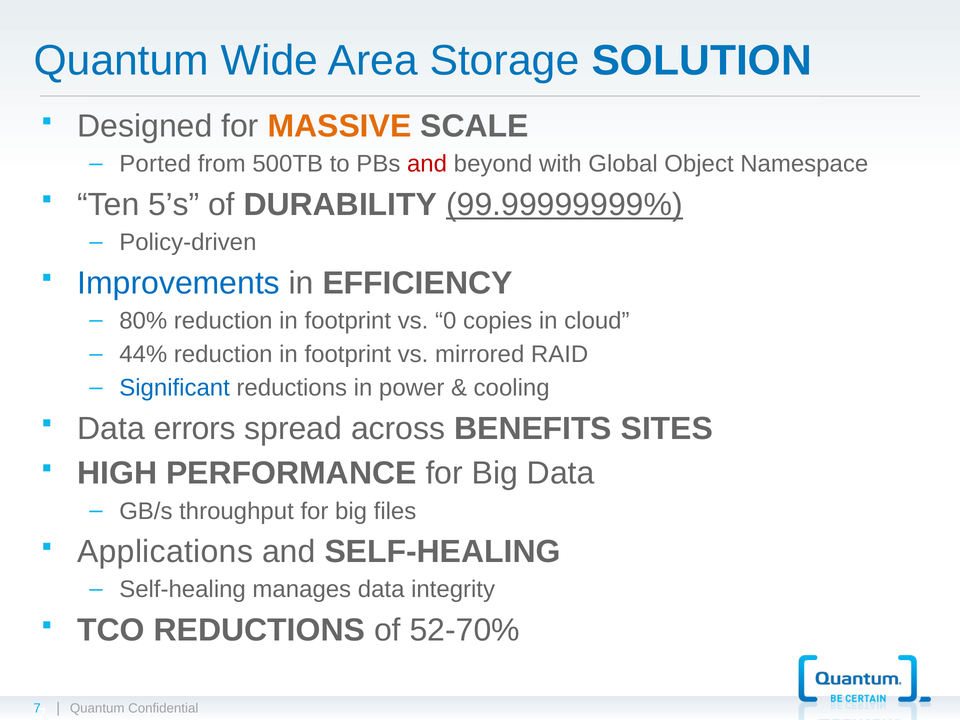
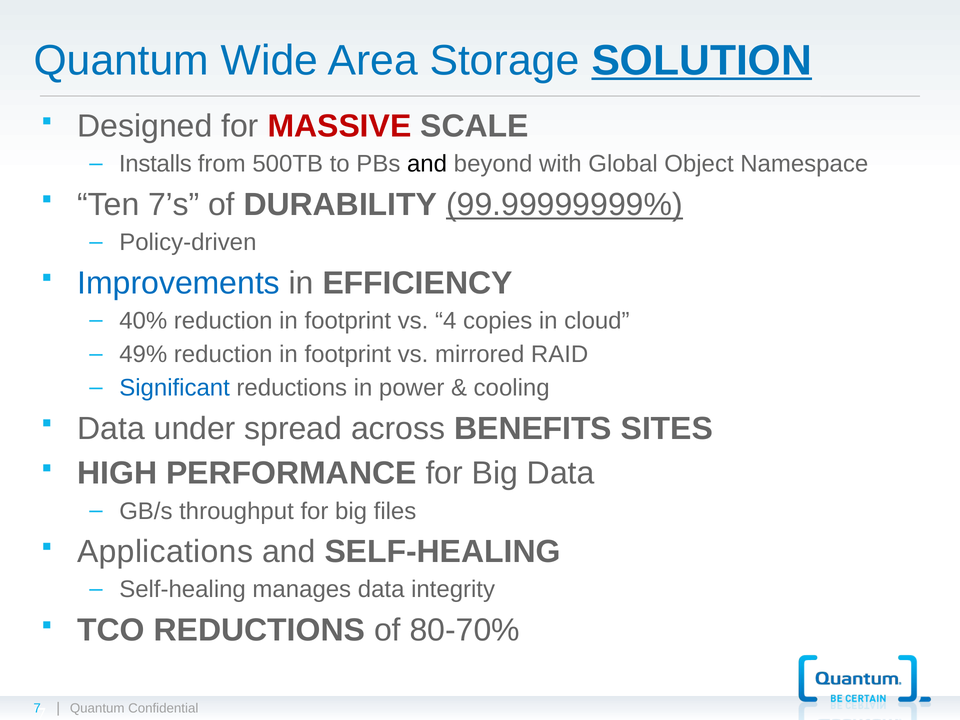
SOLUTION underline: none -> present (702, 61)
MASSIVE colour: orange -> red (339, 126)
Ported: Ported -> Installs (155, 164)
and colour: red -> black (427, 164)
5’s: 5’s -> 7’s (174, 205)
80%: 80% -> 40% (143, 321)
0: 0 -> 4 (446, 321)
44%: 44% -> 49% (143, 354)
errors: errors -> under (195, 429)
52-70%: 52-70% -> 80-70% (465, 630)
